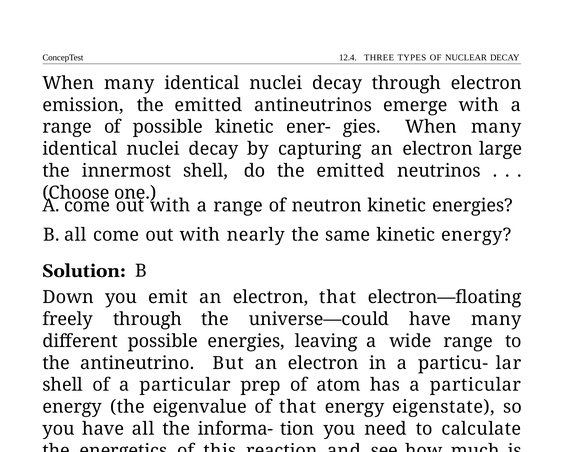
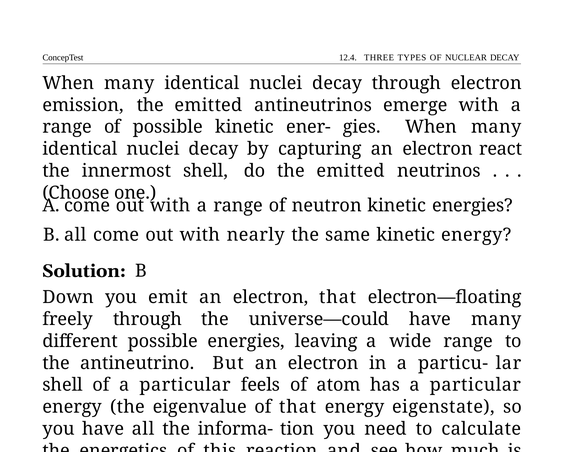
large: large -> react (501, 149)
prep: prep -> feels (261, 385)
